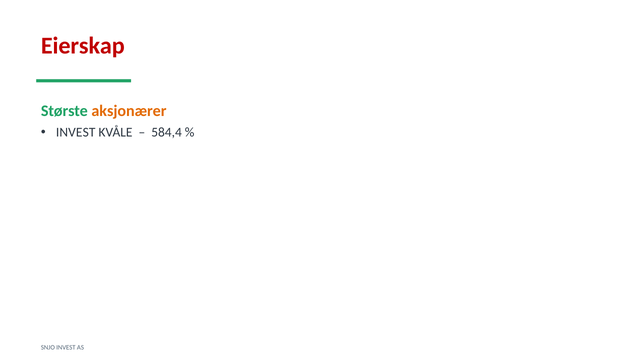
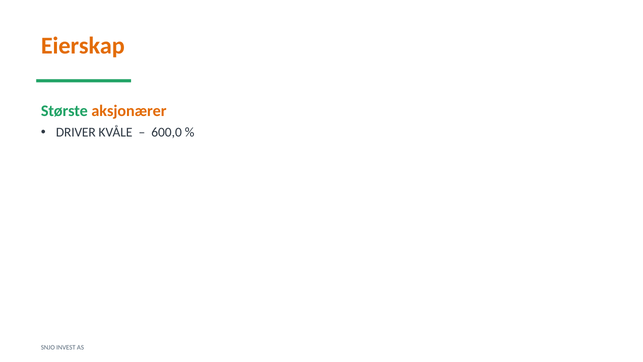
Eierskap colour: red -> orange (83, 46)
INVEST: INVEST -> DRIVER (76, 132)
584,4: 584,4 -> 600,0 (167, 132)
